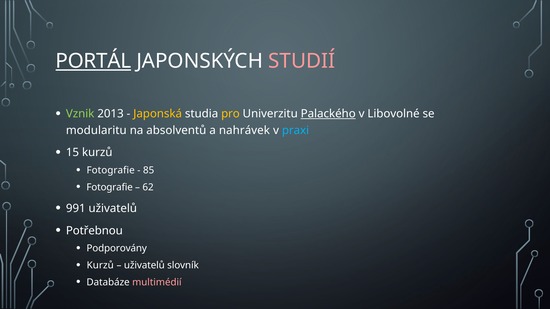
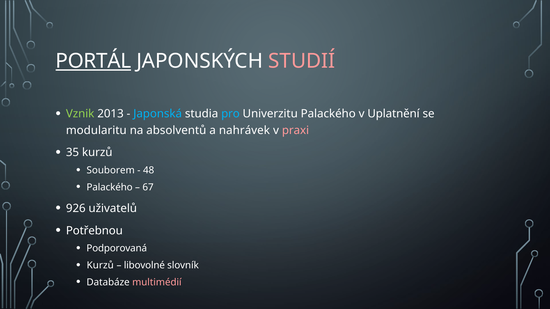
Japonská colour: yellow -> light blue (158, 114)
pro colour: yellow -> light blue (230, 114)
Palackého underline: present -> none (328, 114)
Libovolné: Libovolné -> Uplatnění (394, 114)
praxi colour: light blue -> pink (295, 130)
15: 15 -> 35 (72, 153)
Fotografie: Fotografie -> Souborem (111, 171)
85: 85 -> 48 (149, 171)
Fotografie: Fotografie -> Palackého (110, 187)
62: 62 -> 67 (148, 187)
991: 991 -> 926 (76, 209)
Podporovány: Podporovány -> Podporovaná (117, 249)
uživatelů: uživatelů -> libovolné (144, 266)
